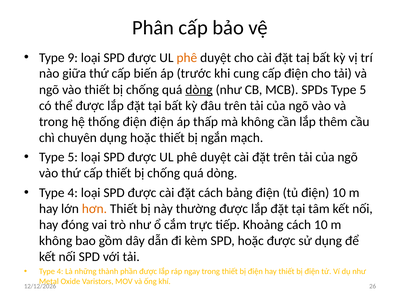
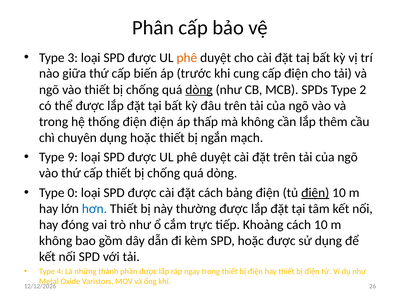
9: 9 -> 3 (73, 58)
SPDs Type 5: 5 -> 2 (363, 90)
5: 5 -> 9 (73, 157)
4: 4 -> 0 (73, 193)
điện underline: none -> present (315, 193)
hơn colour: orange -> blue (94, 209)
